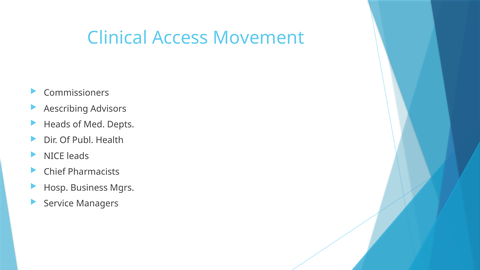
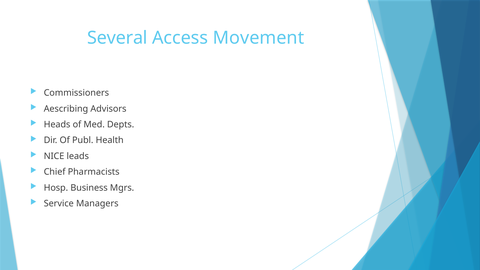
Clinical: Clinical -> Several (117, 38)
